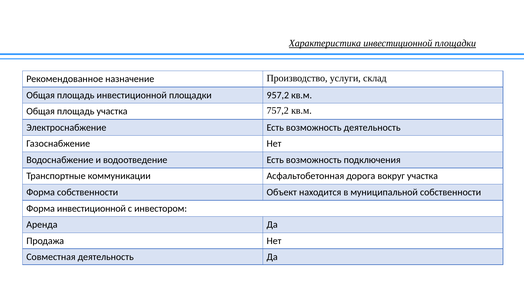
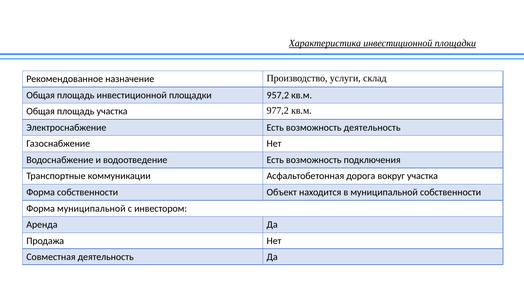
757,2: 757,2 -> 977,2 (278, 111)
Форма инвестиционной: инвестиционной -> муниципальной (91, 208)
